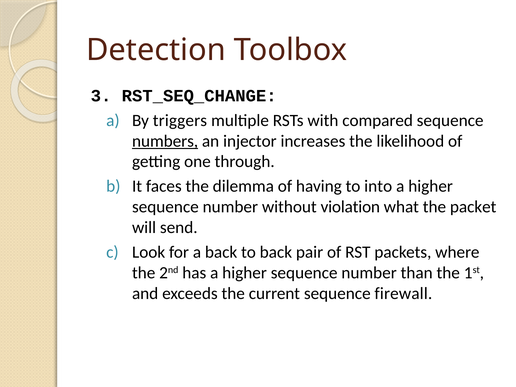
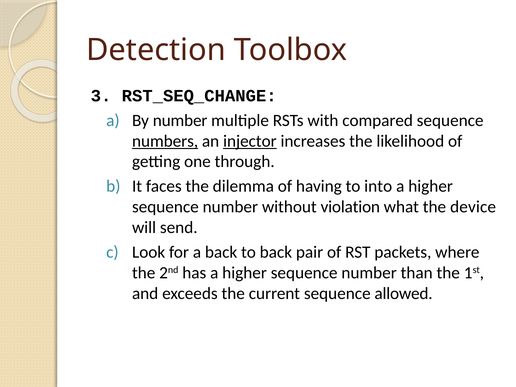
By triggers: triggers -> number (180, 120)
injector underline: none -> present (250, 141)
packet: packet -> device (473, 207)
firewall: firewall -> allowed (404, 293)
